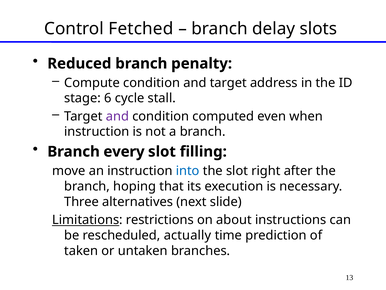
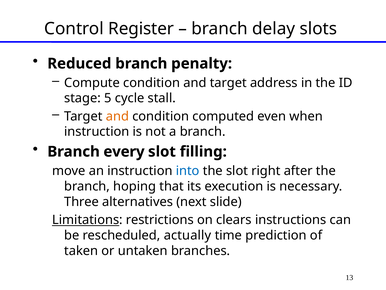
Fetched: Fetched -> Register (141, 29)
6: 6 -> 5 (108, 98)
and colour: purple -> orange (117, 116)
about: about -> clears (234, 219)
